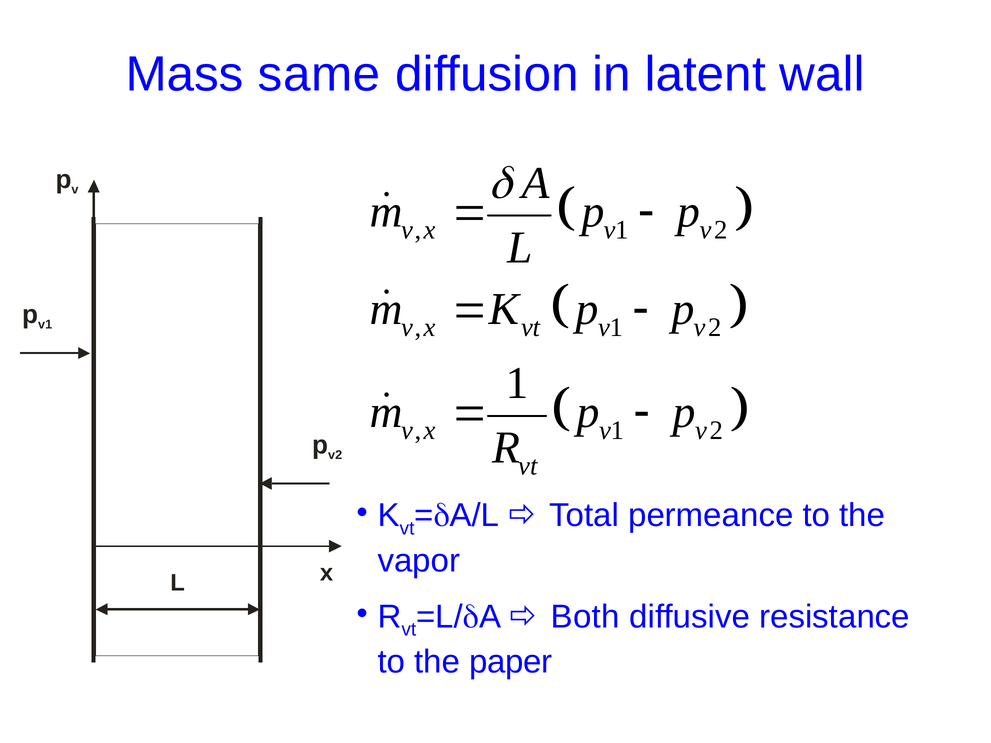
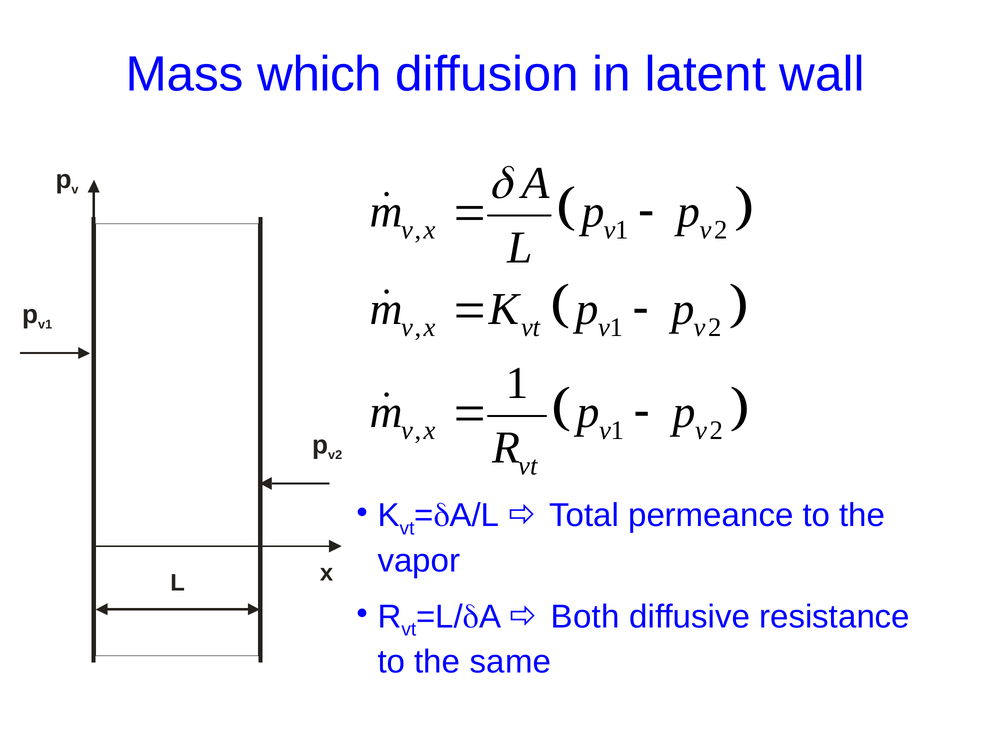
same: same -> which (320, 74)
paper: paper -> same (510, 662)
